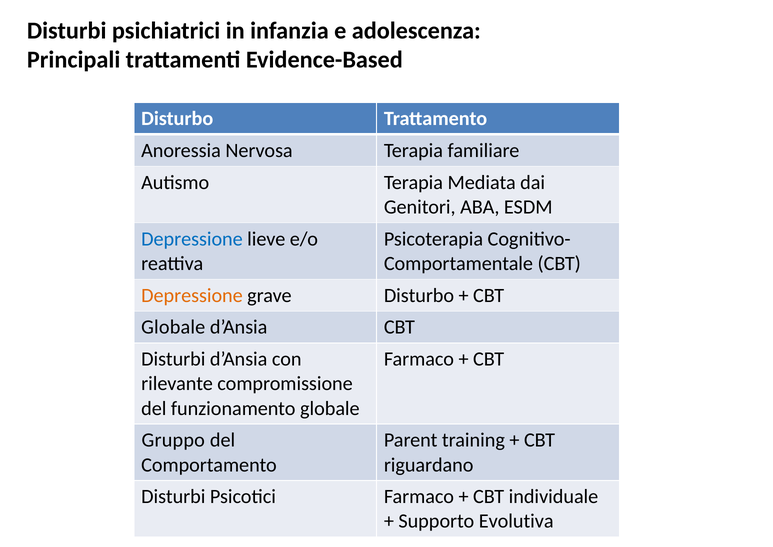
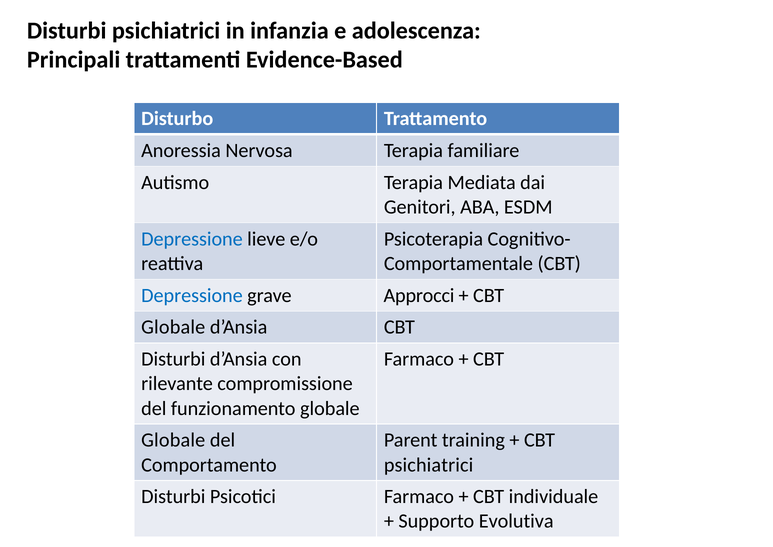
Depressione colour: orange -> blue (192, 295)
grave Disturbo: Disturbo -> Approcci (419, 295)
Gruppo: Gruppo -> Globale (173, 440)
riguardano: riguardano -> psichiatrici (429, 465)
